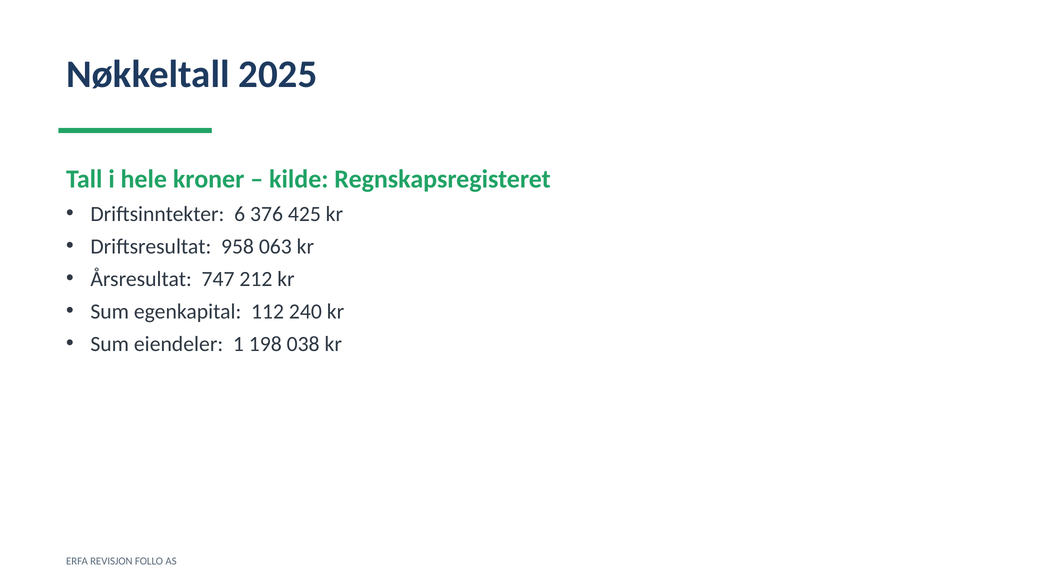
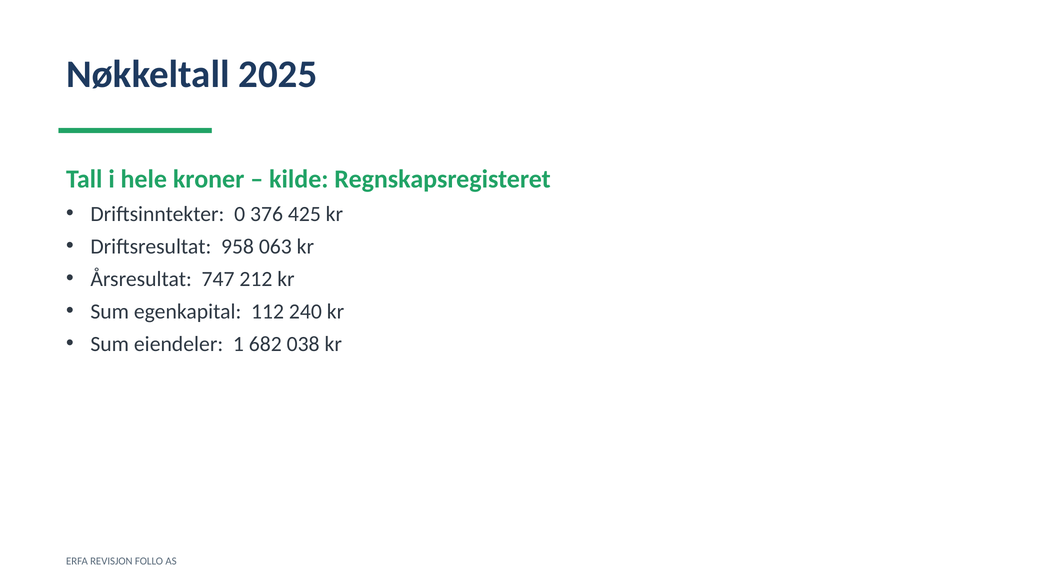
6: 6 -> 0 (240, 214)
198: 198 -> 682 (265, 344)
